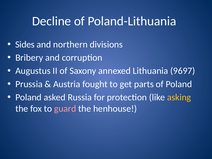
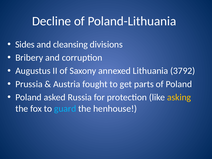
northern: northern -> cleansing (70, 44)
9697: 9697 -> 3792 (183, 71)
guard colour: pink -> light blue (65, 109)
